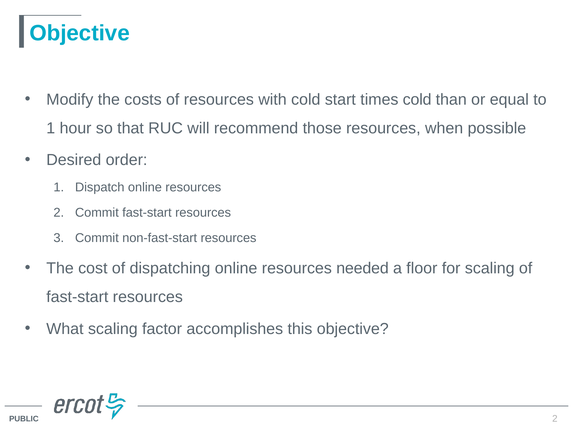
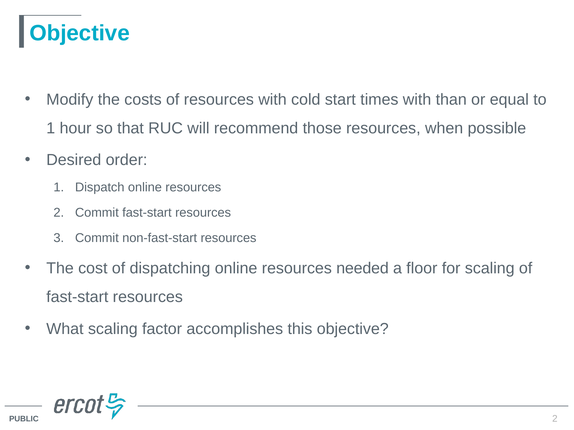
times cold: cold -> with (417, 100)
